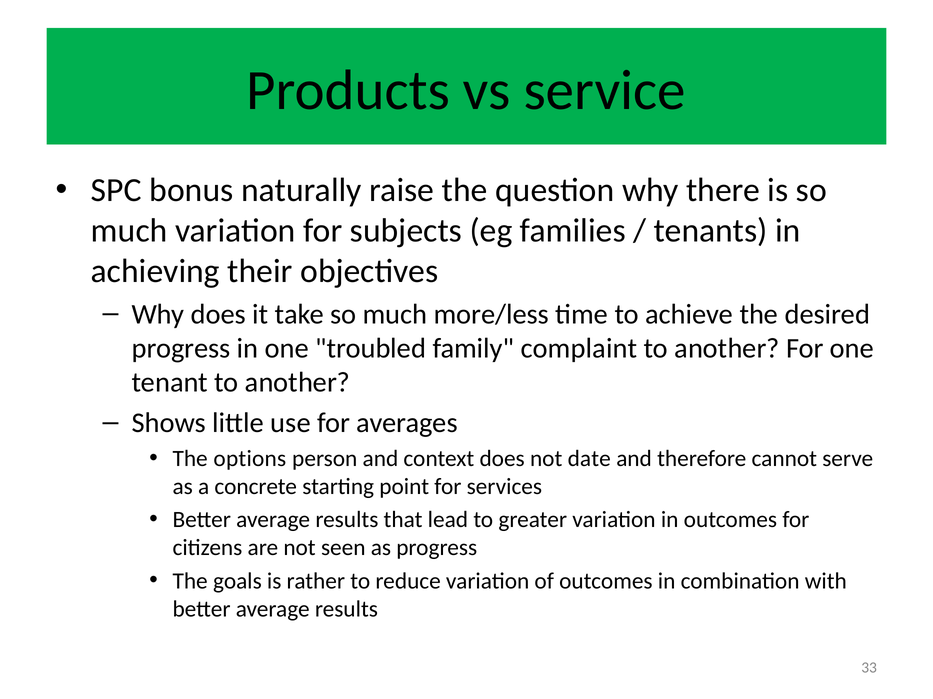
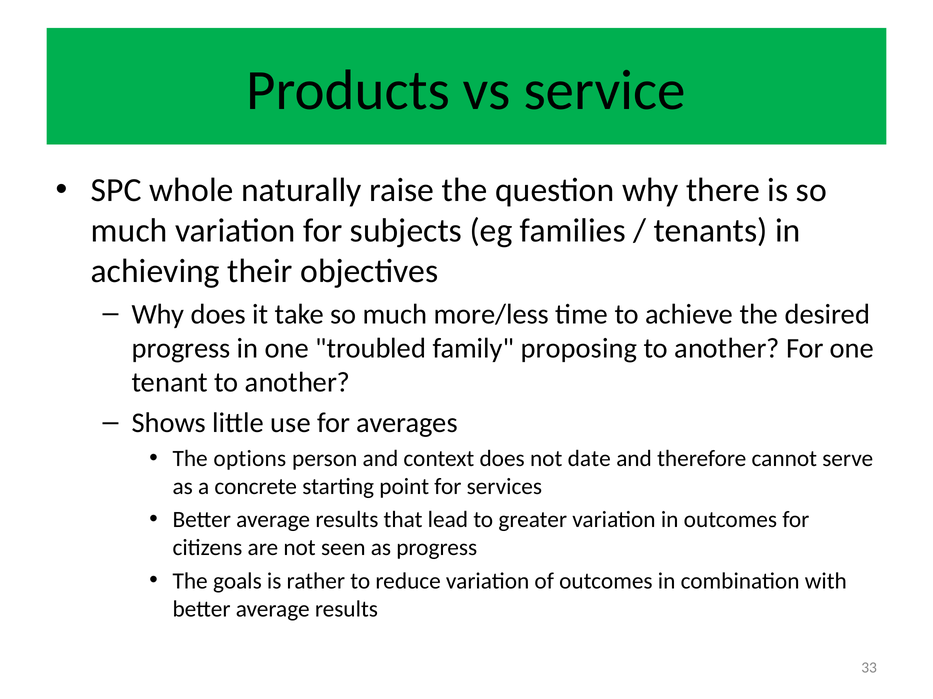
bonus: bonus -> whole (191, 191)
complaint: complaint -> proposing (579, 349)
